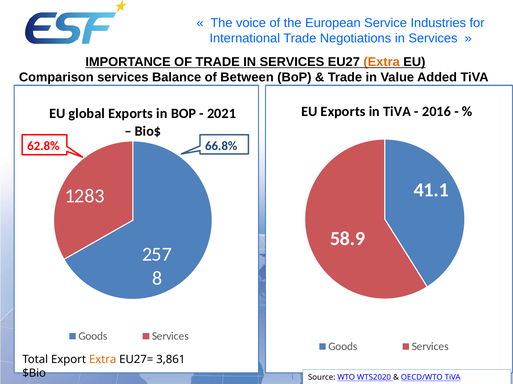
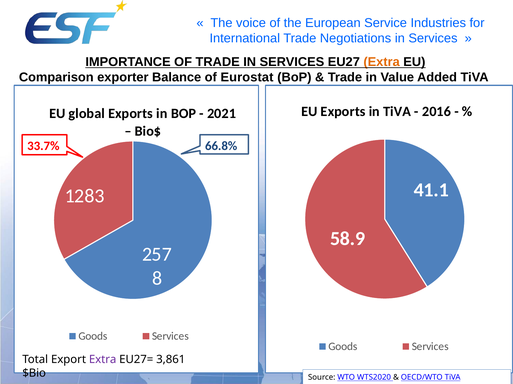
Comparison services: services -> exporter (123, 77)
Between: Between -> Eurostat (247, 77)
62.8%: 62.8% -> 33.7% (43, 146)
Extra colour: orange -> purple (103, 360)
